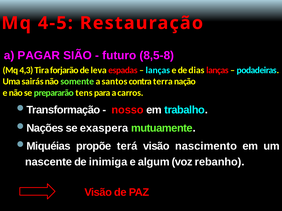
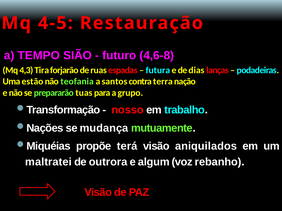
PAGAR: PAGAR -> TEMPO (39, 56)
8,5-8: 8,5-8 -> 4,6-8 (157, 56)
leva: leva -> ruas (99, 70)
lanças: lanças -> futura (158, 70)
sairás: sairás -> estão (33, 82)
somente: somente -> teofania (77, 82)
tens: tens -> tuas (84, 93)
carros: carros -> grupo (130, 93)
exaspera: exaspera -> mudança (104, 128)
nascimento: nascimento -> aniquilados (206, 146)
nascente: nascente -> maltratei (48, 162)
inimiga: inimiga -> outrora (108, 162)
